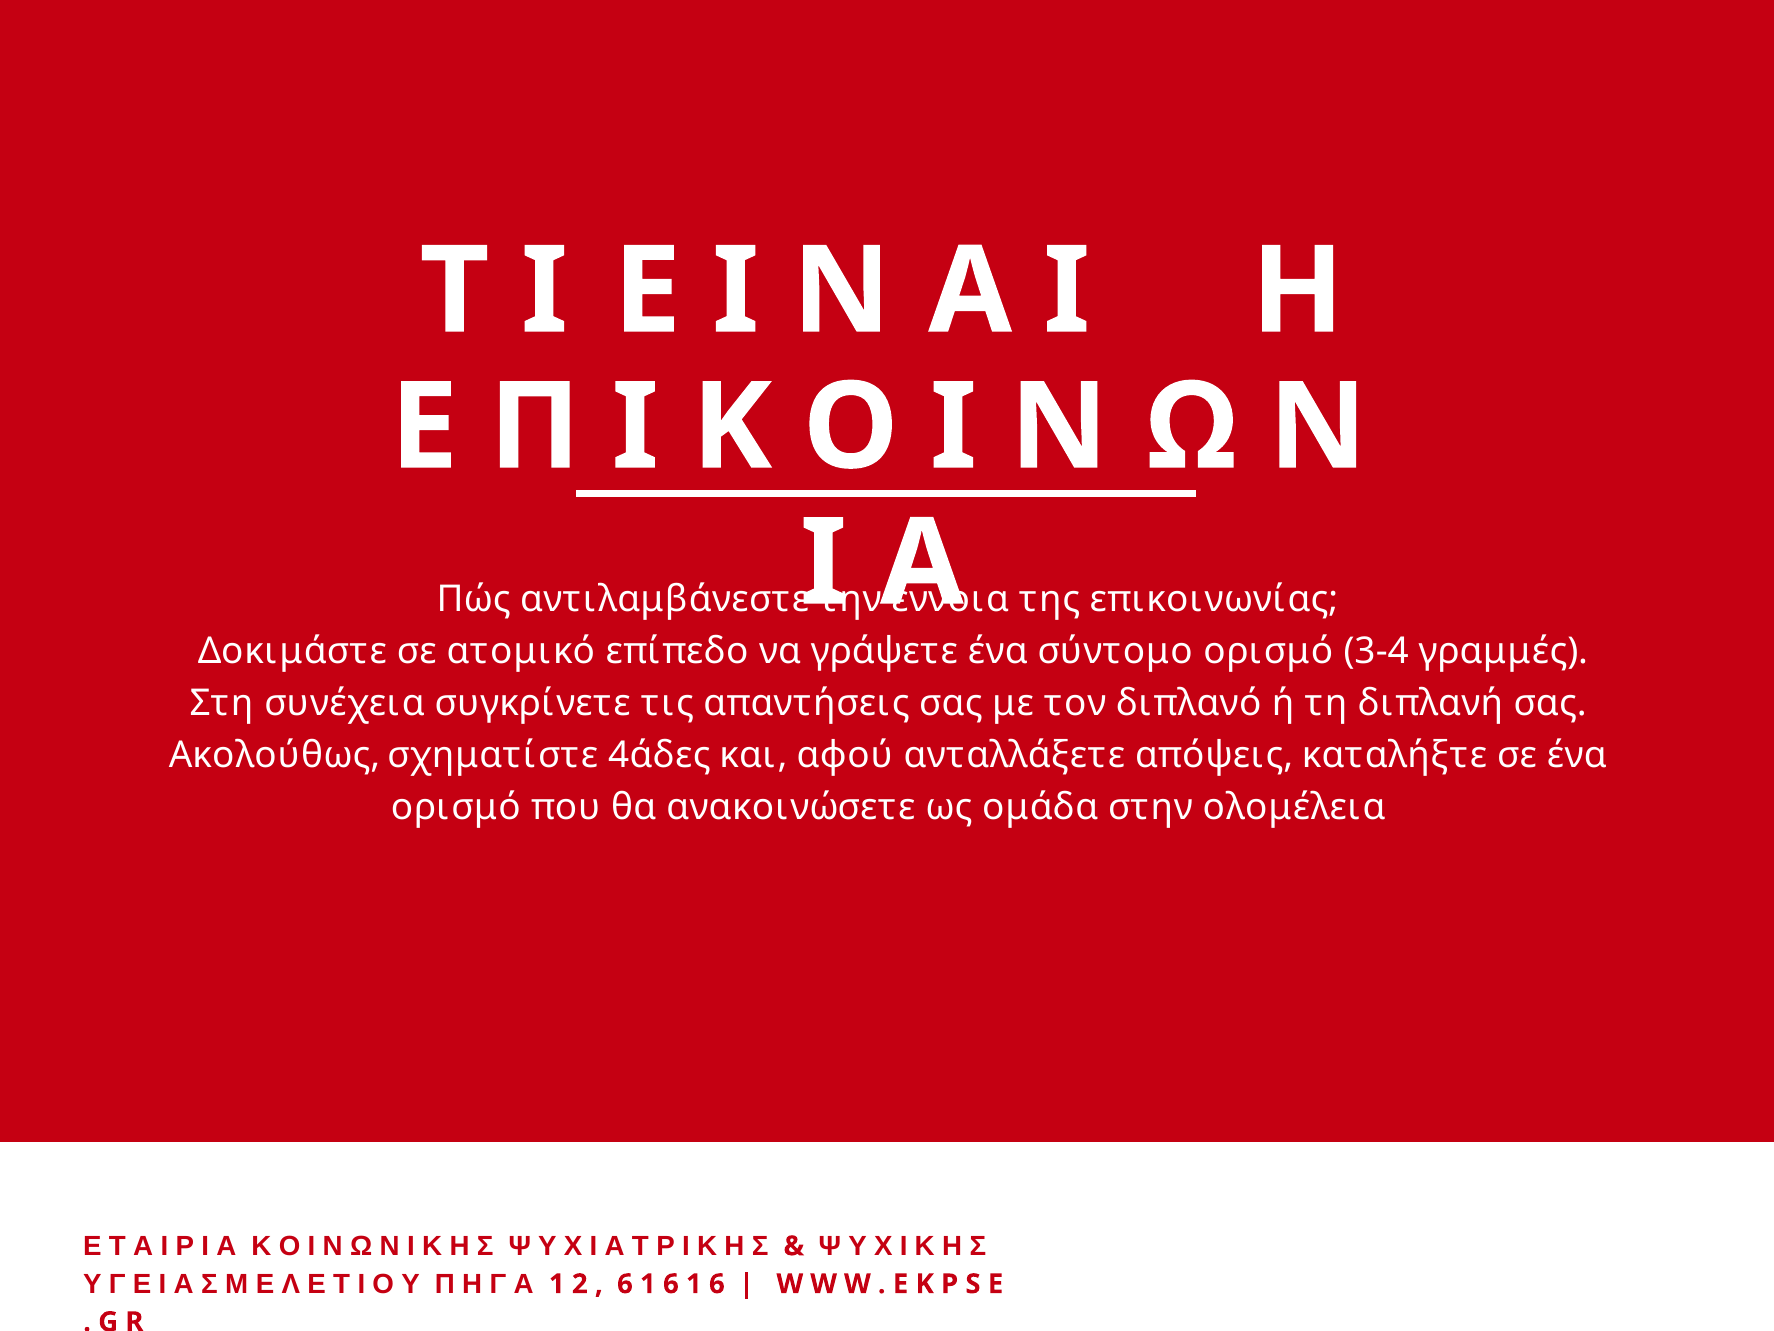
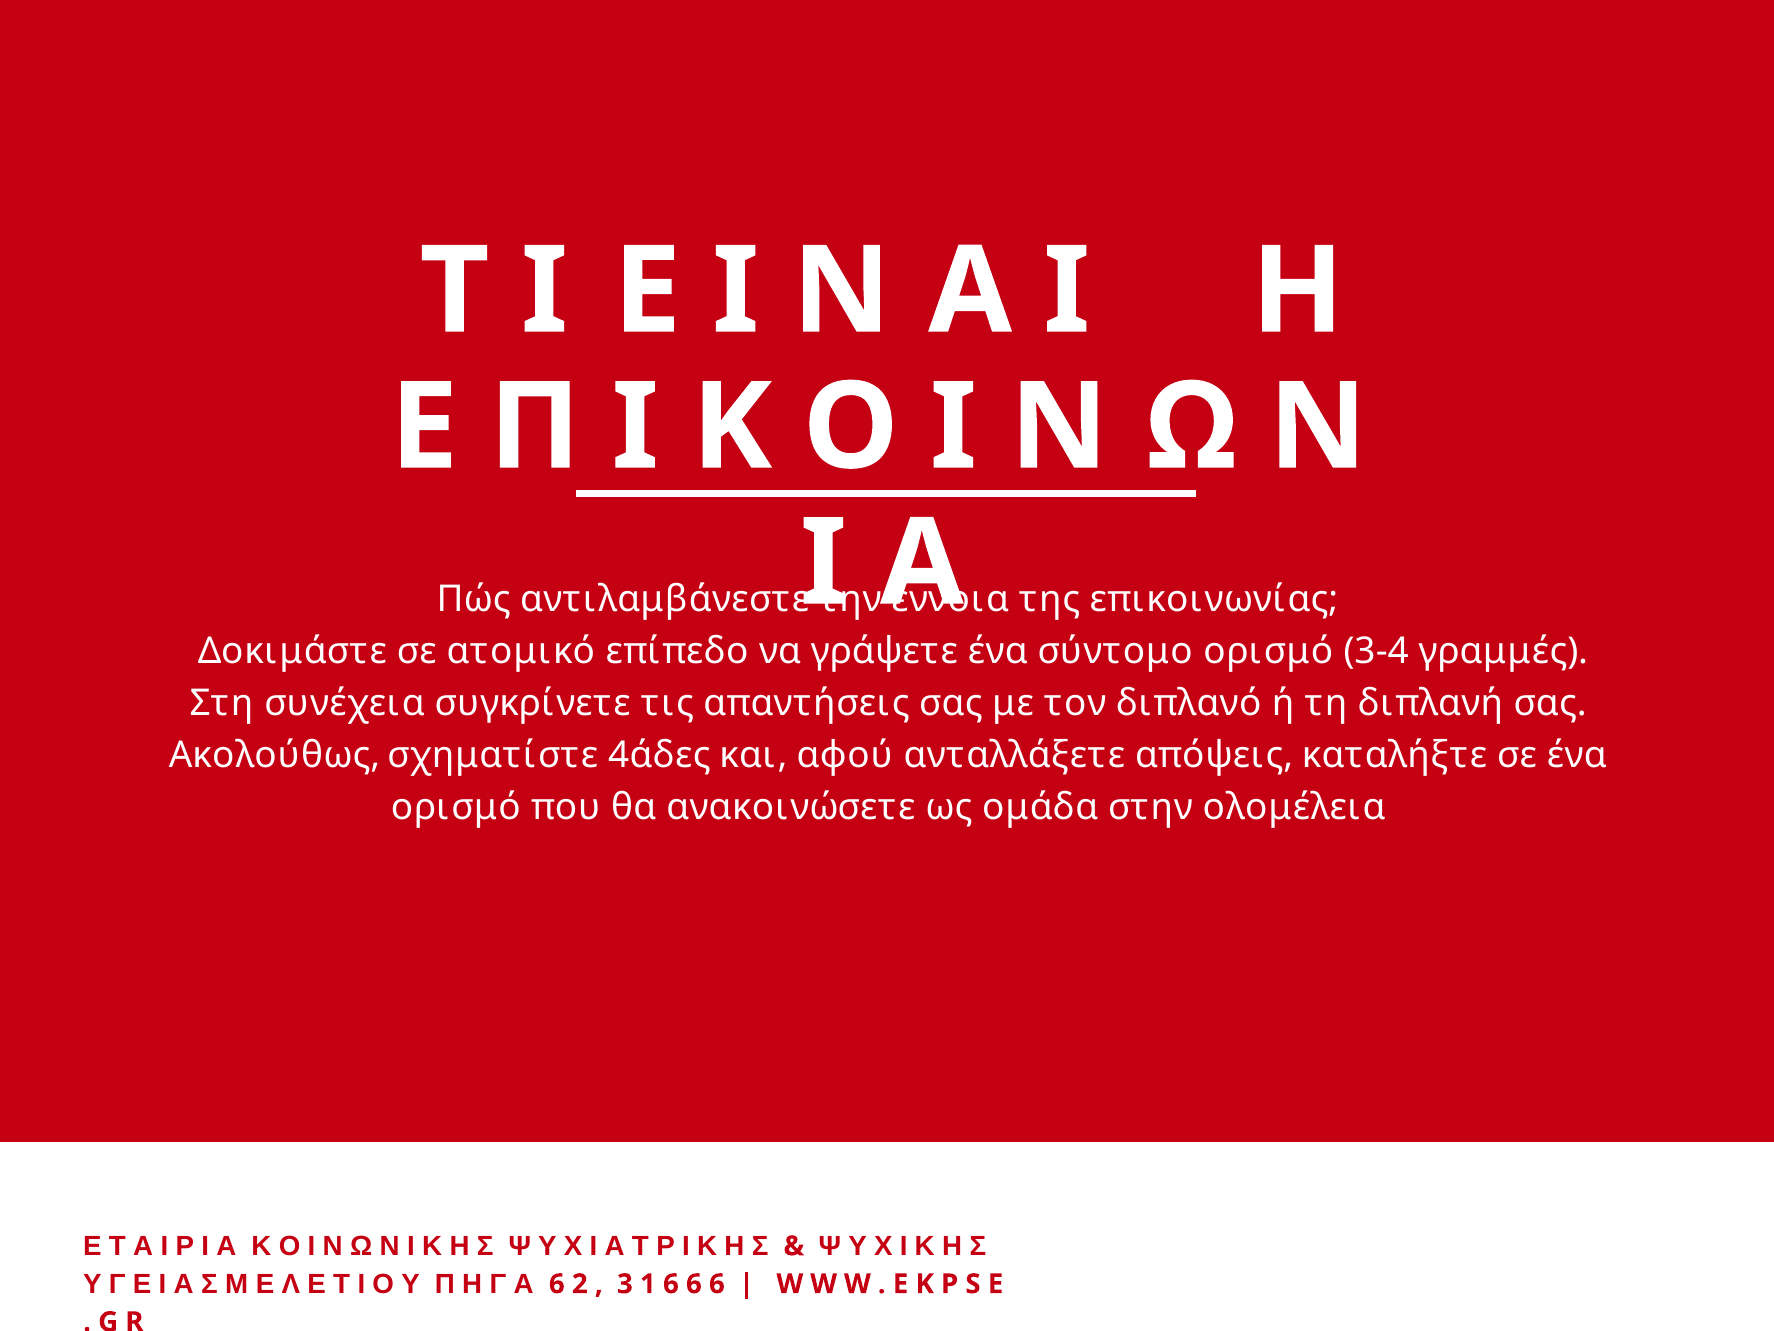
Α 1: 1 -> 6 (557, 1284)
6: 6 -> 3 (625, 1284)
1 6 1: 1 -> 6 (694, 1284)
